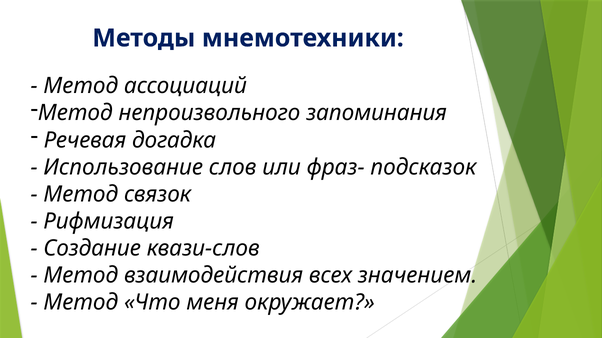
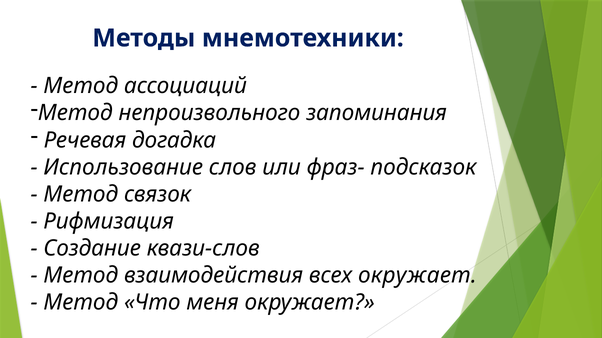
всех значением: значением -> окружает (417, 276)
